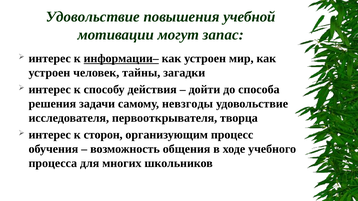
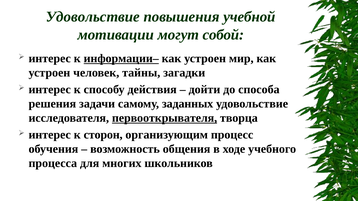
запас: запас -> собой (223, 35)
невзгоды: невзгоды -> заданных (188, 104)
первооткрывателя underline: none -> present (165, 118)
